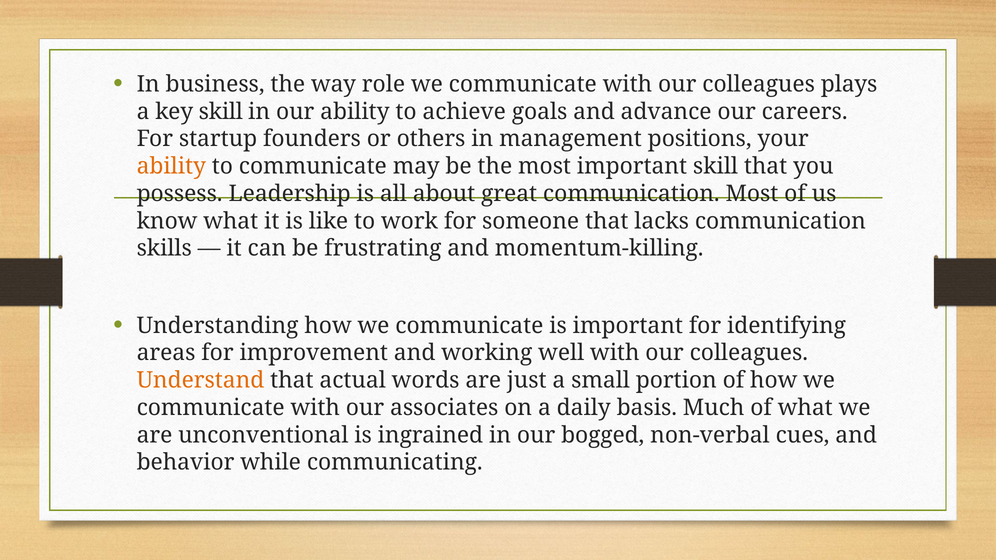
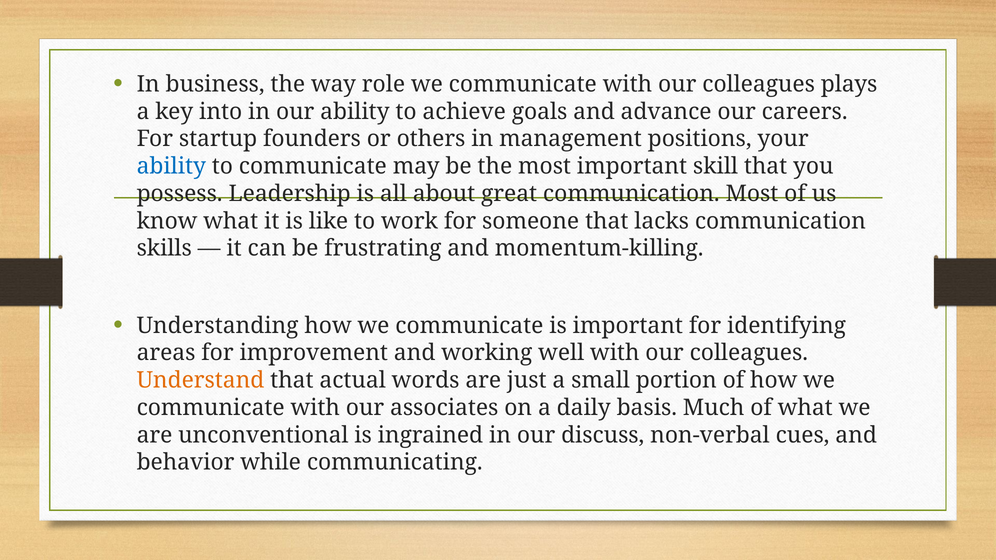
key skill: skill -> into (221, 112)
ability colour: orange -> blue (171, 166)
bogged: bogged -> discuss (603, 435)
